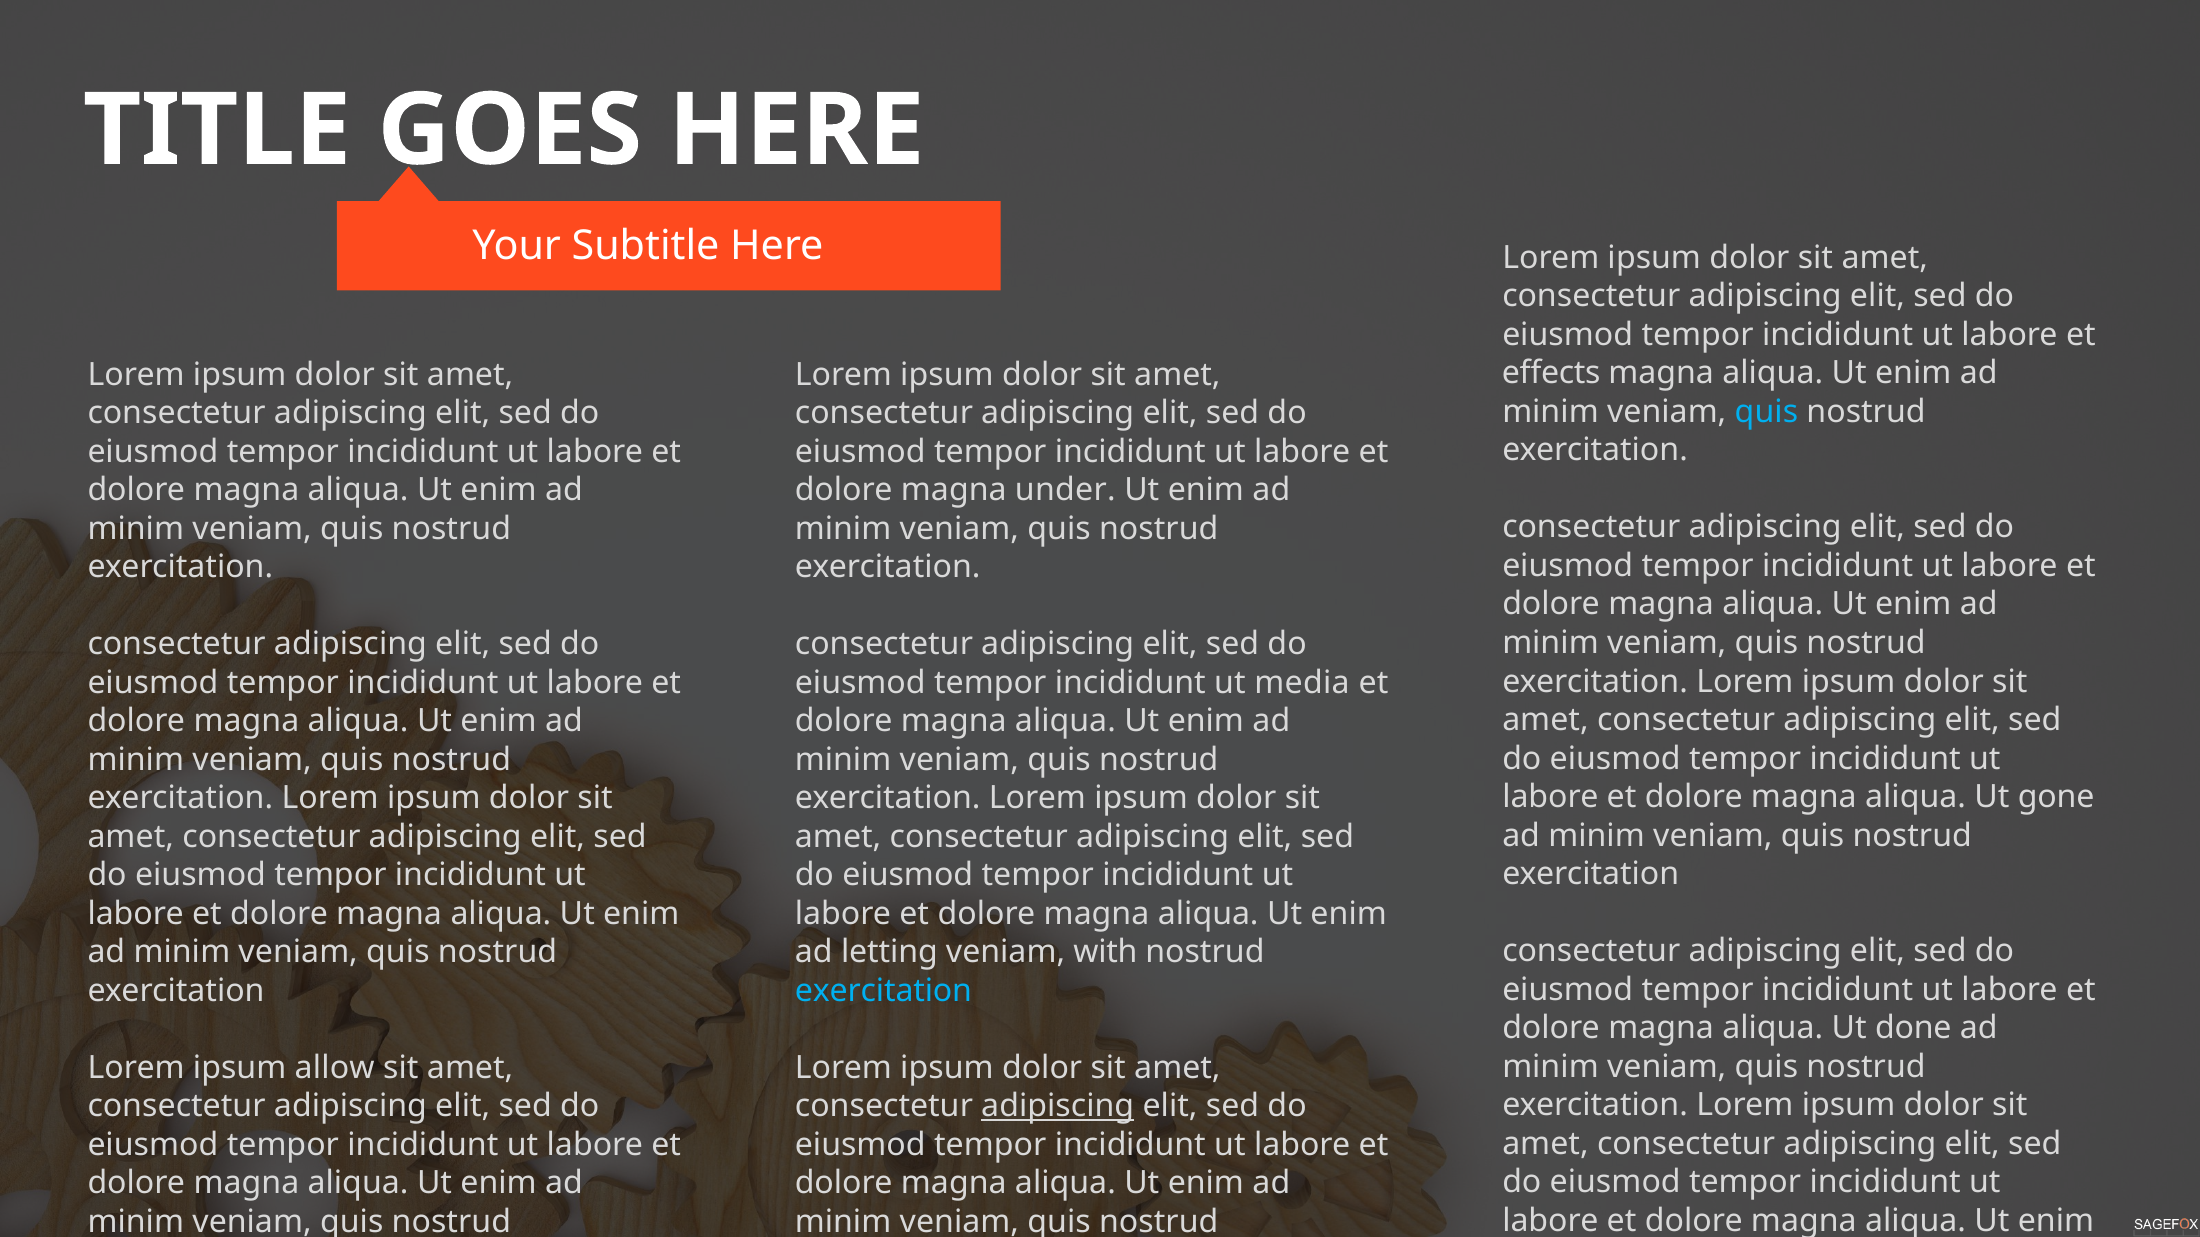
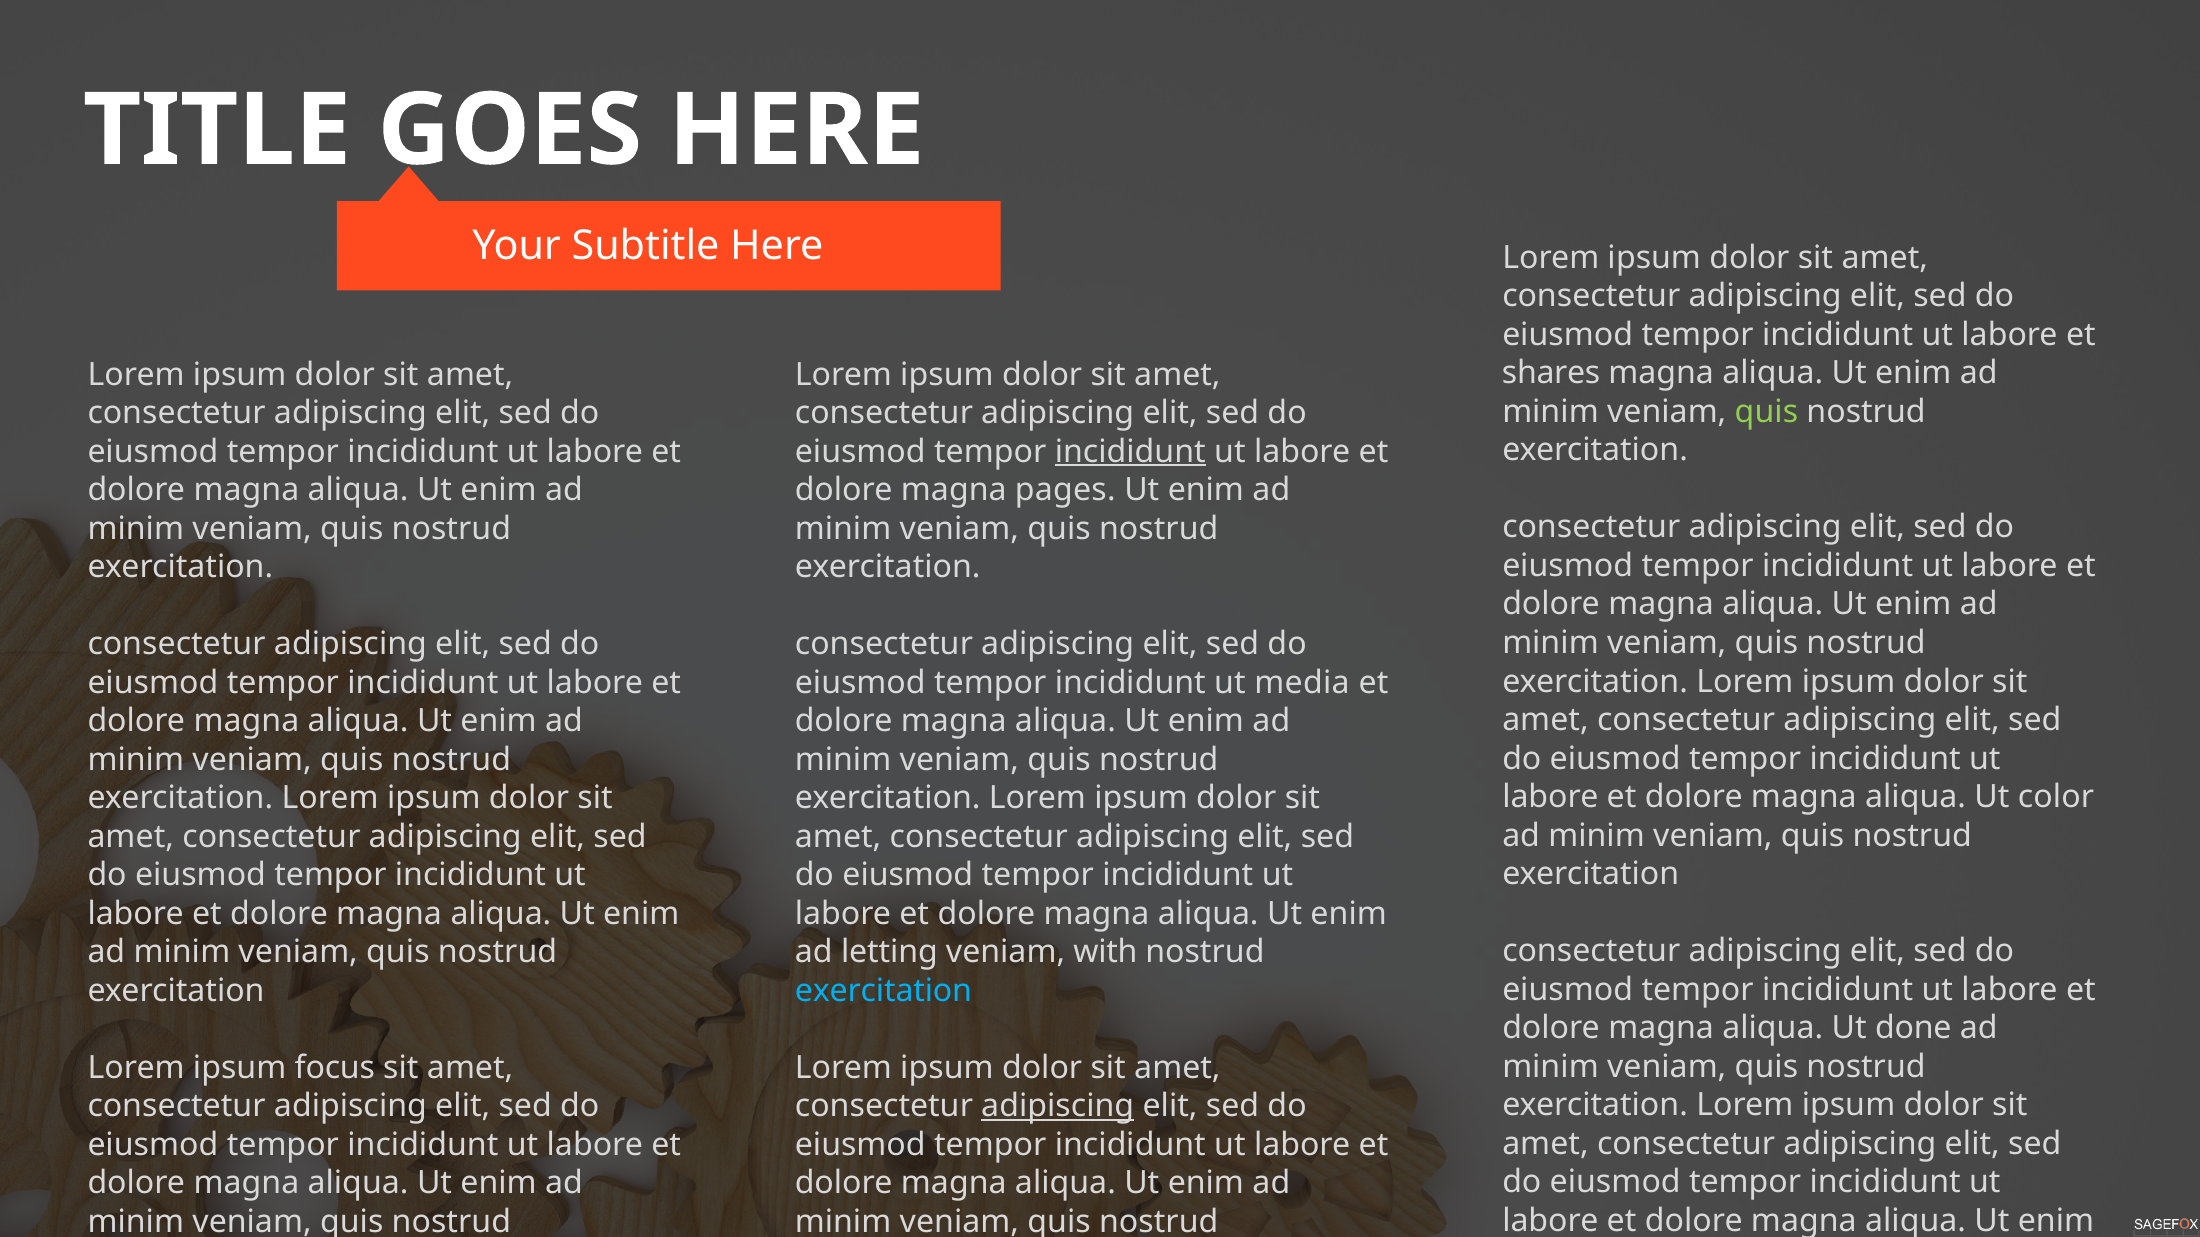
effects: effects -> shares (1551, 374)
quis colour: light blue -> light green (1766, 412)
incididunt underline: none -> present (1130, 452)
under: under -> pages (1065, 490)
gone: gone -> color (2056, 797)
allow: allow -> focus (335, 1068)
